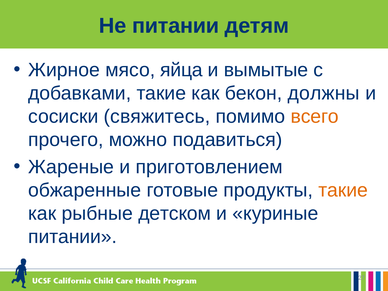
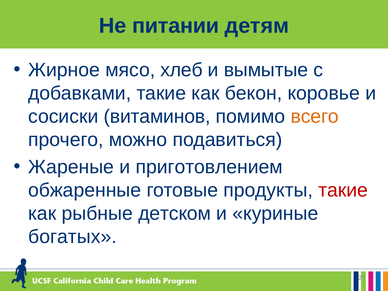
яйца: яйца -> хлеб (181, 70)
должны: должны -> коровье (324, 93)
свяжитесь: свяжитесь -> витаминов (157, 116)
такие colour: orange -> red (343, 190)
питании: питании -> богатых (72, 237)
